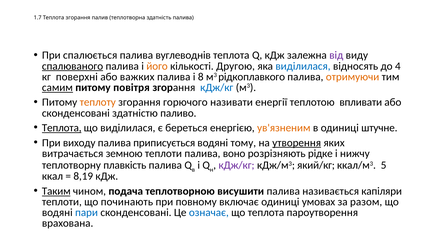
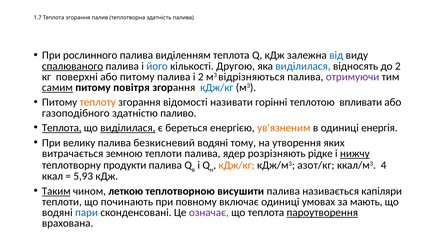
спалюється: спалюється -> рослинного (90, 55)
вуглеводнів: вуглеводнів -> виділенням (183, 55)
від colour: purple -> blue (336, 55)
його colour: orange -> blue (157, 66)
до 4: 4 -> 2 (398, 66)
або важких: важких -> питому (137, 77)
і 8: 8 -> 2 (201, 77)
рідкоплавкого: рідкоплавкого -> відрізняються (252, 77)
отримуючи colour: orange -> purple (353, 77)
горючого: горючого -> відомості (185, 103)
енергії: енергії -> горінні (271, 103)
сконденсовані: сконденсовані -> газоподібного (76, 113)
виділилася underline: none -> present (128, 128)
штучне: штучне -> енергія (379, 128)
виходу: виходу -> велику (79, 143)
приписується: приписується -> безкисневий (164, 143)
утворення underline: present -> none (297, 143)
воно: воно -> ядер (234, 154)
нижчу underline: none -> present (355, 154)
плавкість: плавкість -> продукти (125, 166)
кДж/кг colour: purple -> orange (237, 166)
який/кг: який/кг -> азот/кг (316, 166)
5: 5 -> 4 (384, 166)
8,19: 8,19 -> 5,93 (83, 177)
подача: подача -> леткою (126, 192)
разом: разом -> мають (366, 202)
означає colour: blue -> purple (209, 213)
пароутворення underline: none -> present (322, 213)
